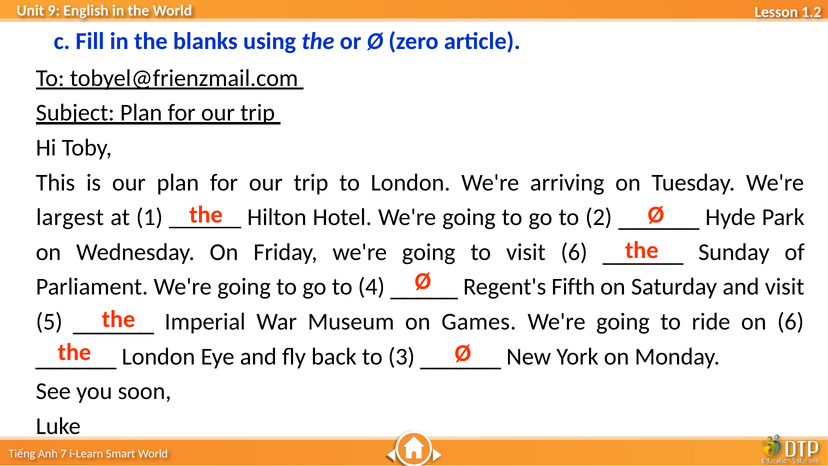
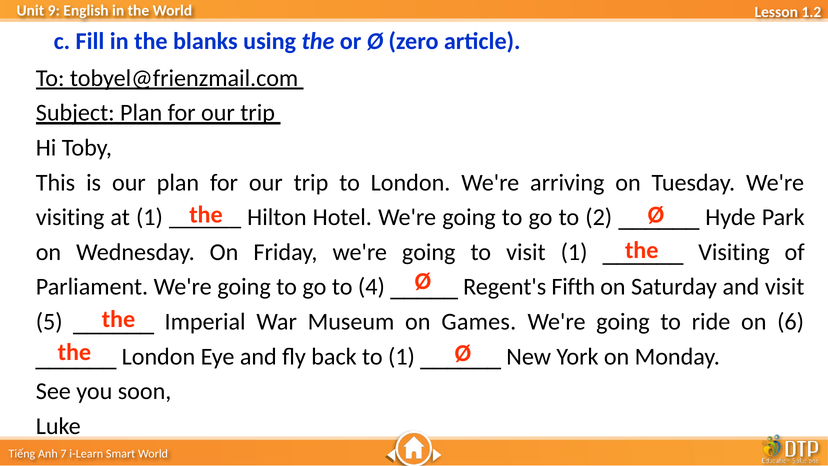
largest: largest -> visiting (70, 217)
visit 6: 6 -> 1 (574, 252)
Sunday: Sunday -> Visiting (734, 252)
to 3: 3 -> 1 (401, 356)
